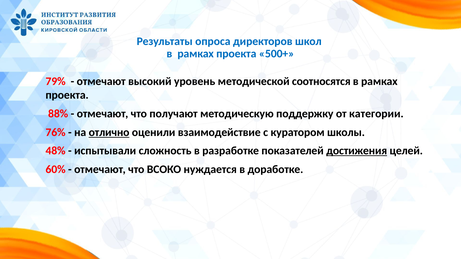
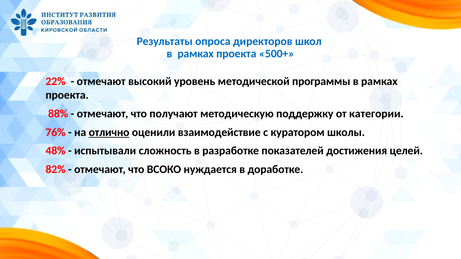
79%: 79% -> 22% (56, 81)
соотносятся: соотносятся -> программы (321, 81)
достижения underline: present -> none (357, 151)
60%: 60% -> 82% (56, 170)
